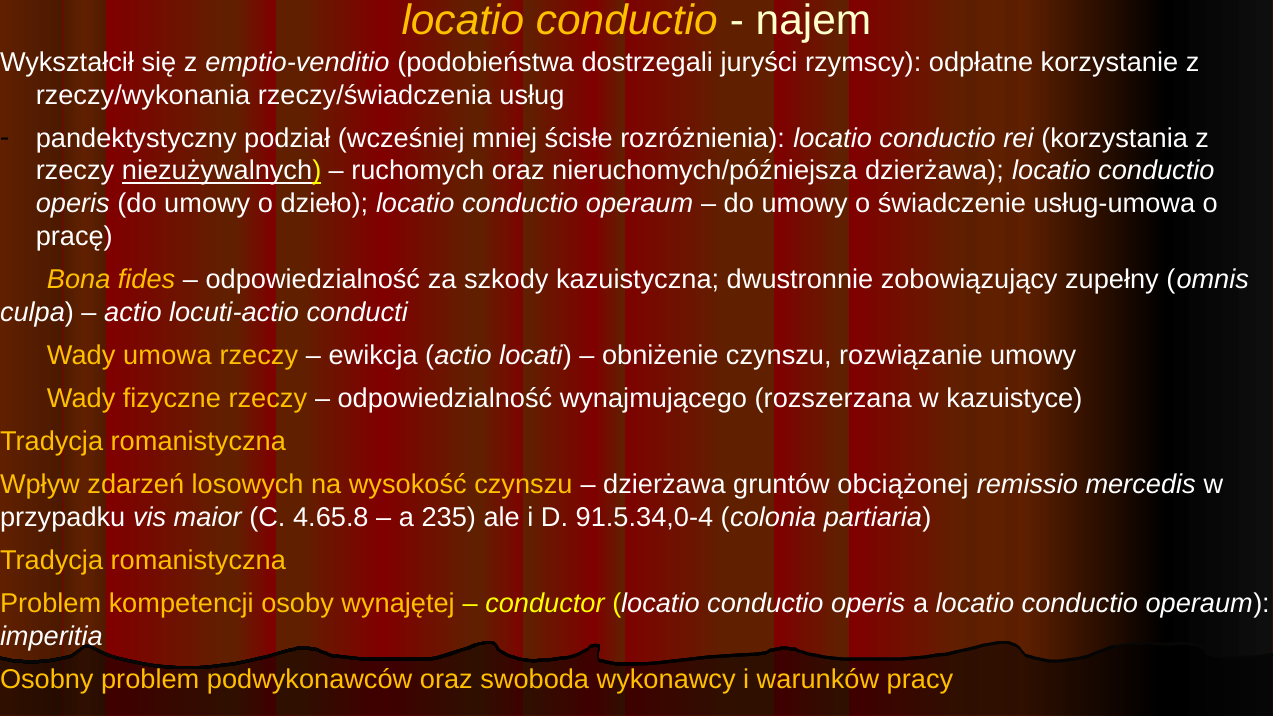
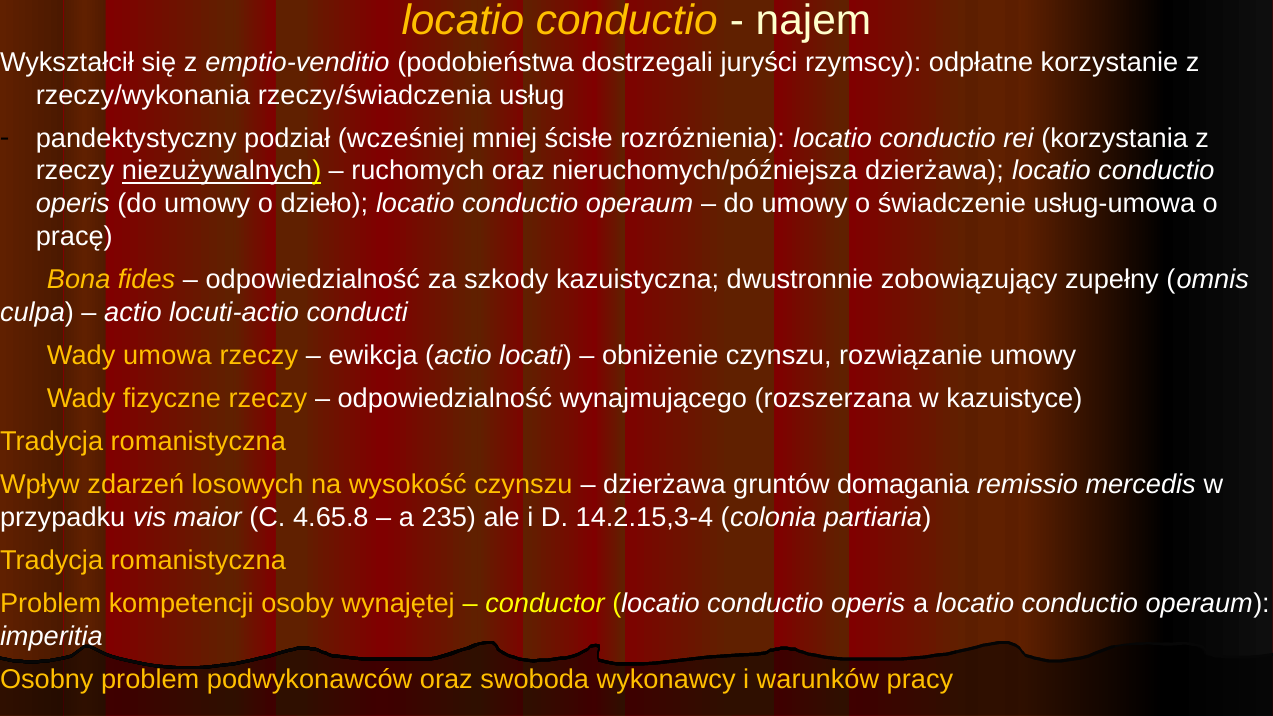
obciążonej: obciążonej -> domagania (903, 485)
91.5.34,0-4: 91.5.34,0-4 -> 14.2.15,3-4 (644, 518)
